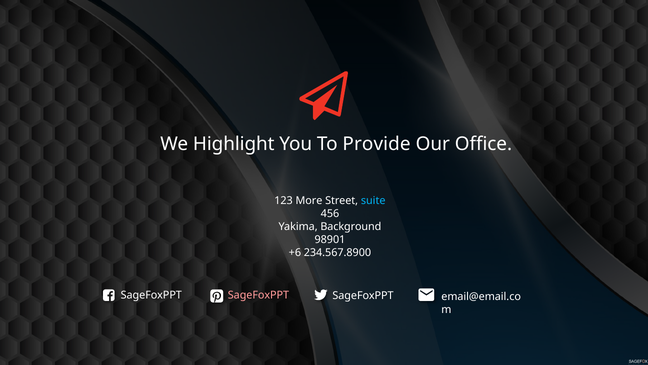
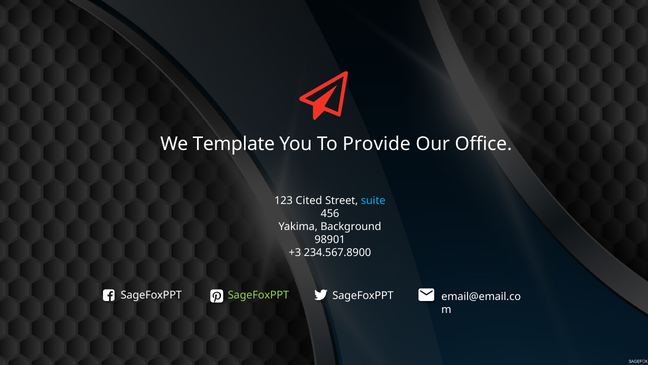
Highlight: Highlight -> Template (234, 144)
More: More -> Cited (309, 201)
+6: +6 -> +3 (295, 252)
SageFoxPPT colour: pink -> light green (258, 295)
